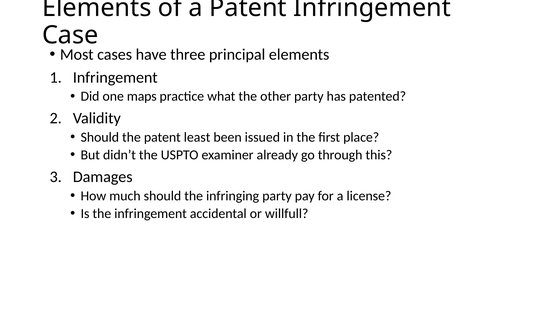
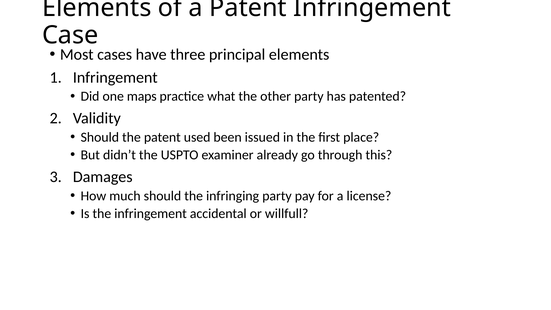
least: least -> used (197, 137)
